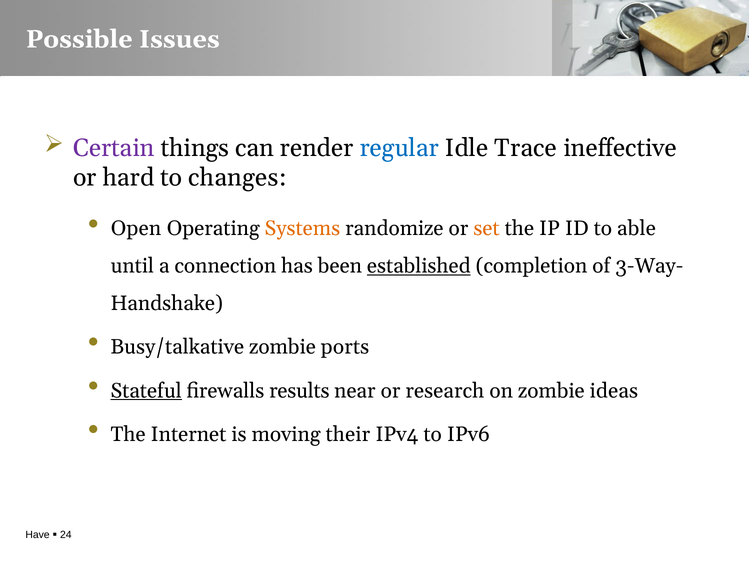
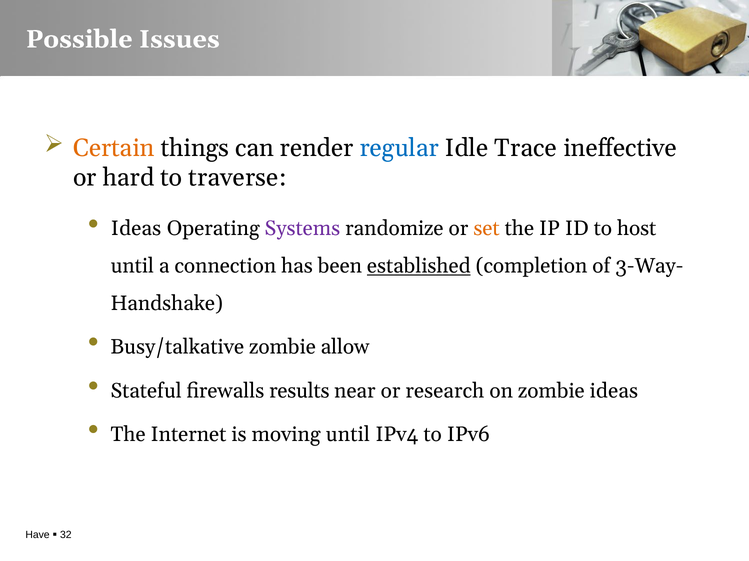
Certain colour: purple -> orange (114, 148)
changes: changes -> traverse (237, 178)
Open: Open -> Ideas (136, 229)
Systems colour: orange -> purple (302, 229)
able: able -> host (637, 229)
ports: ports -> allow (345, 347)
Stateful underline: present -> none (146, 391)
moving their: their -> until (348, 435)
24: 24 -> 32 (66, 536)
